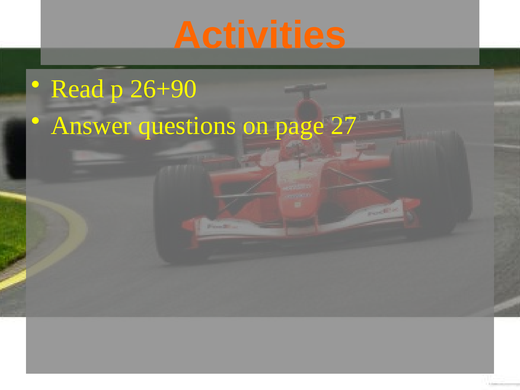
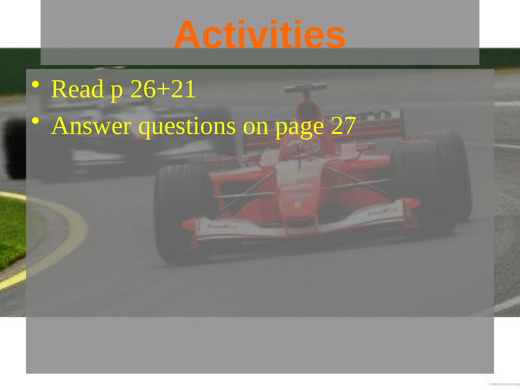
26+90: 26+90 -> 26+21 (163, 89)
